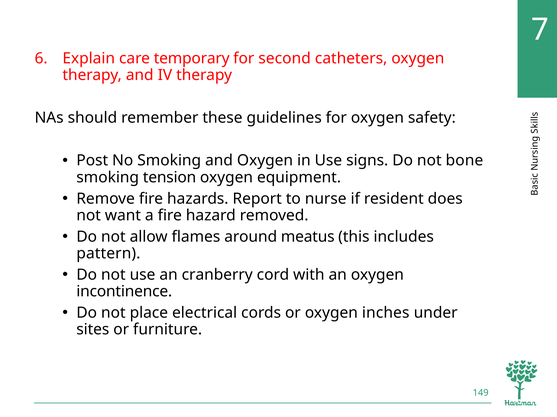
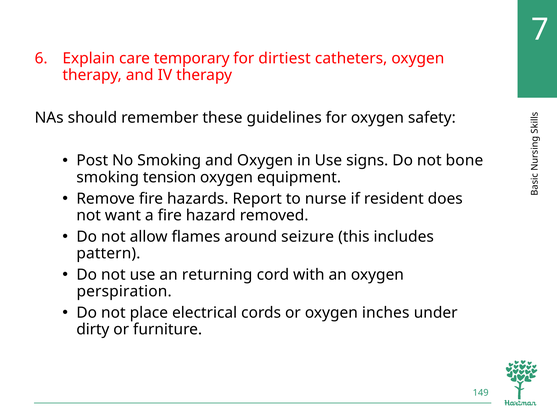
second: second -> dirtiest (285, 59)
meatus: meatus -> seizure (308, 237)
cranberry: cranberry -> returning (217, 275)
incontinence: incontinence -> perspiration (124, 292)
sites: sites -> dirty (93, 330)
